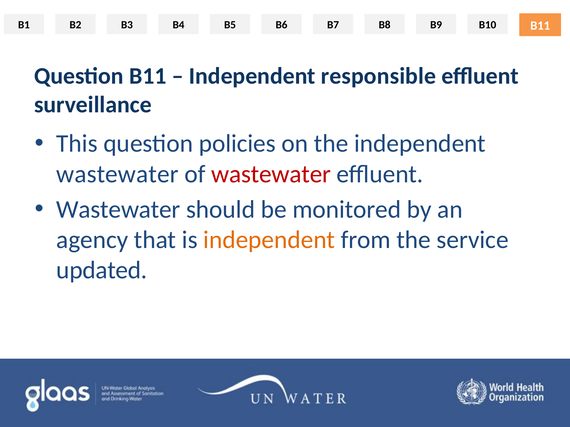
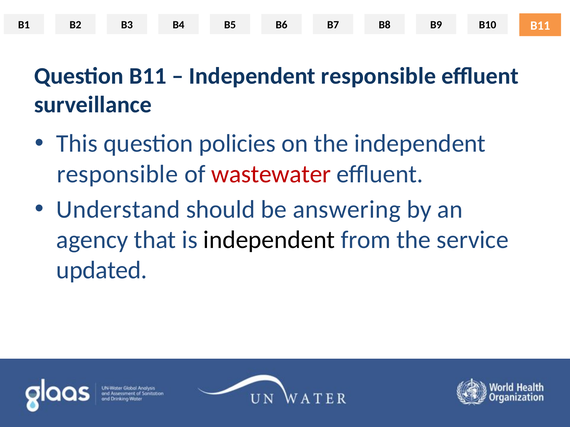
wastewater: wastewater -> responsible (117, 174)
Wastewater: Wastewater -> Understand (118, 210)
monitored: monitored -> answering (347, 210)
independent colour: orange -> black (269, 240)
